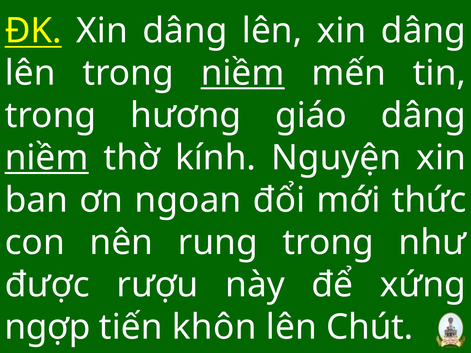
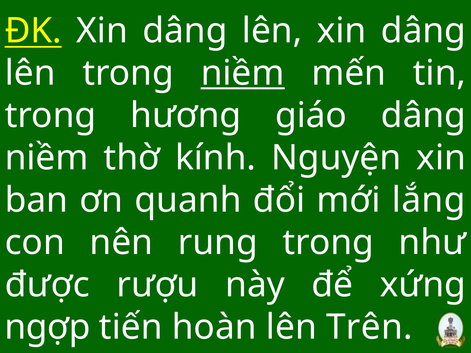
niềm underline: present -> none (47, 158)
ngoan: ngoan -> quanh (188, 200)
thức: thức -> lắng (429, 200)
khôn: khôn -> hoàn (214, 327)
Chút: Chút -> Trên (369, 327)
